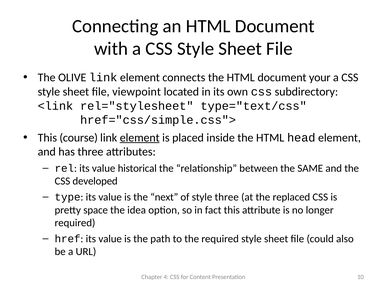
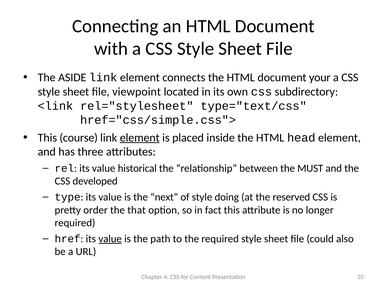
OLIVE: OLIVE -> ASIDE (72, 78)
SAME: SAME -> MUST (310, 168)
style three: three -> doing (227, 197)
replaced: replaced -> reserved (291, 197)
space: space -> order (96, 210)
idea: idea -> that (137, 210)
value underline: none -> present (110, 239)
